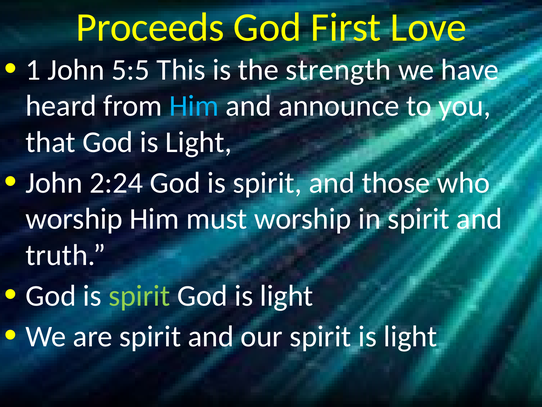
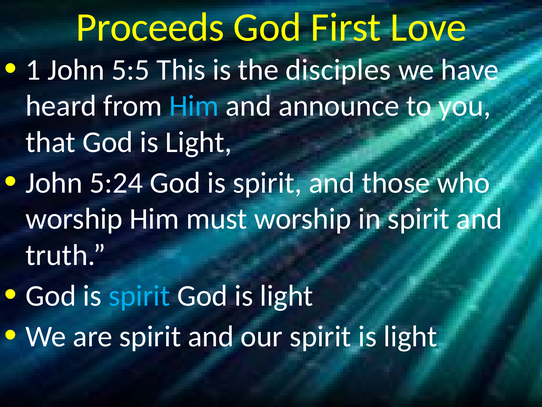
strength: strength -> disciples (338, 70)
2:24: 2:24 -> 5:24 (116, 183)
spirit colour: light green -> light blue (139, 295)
